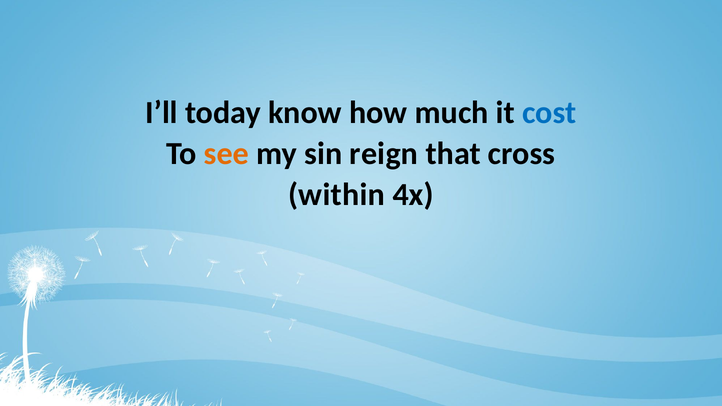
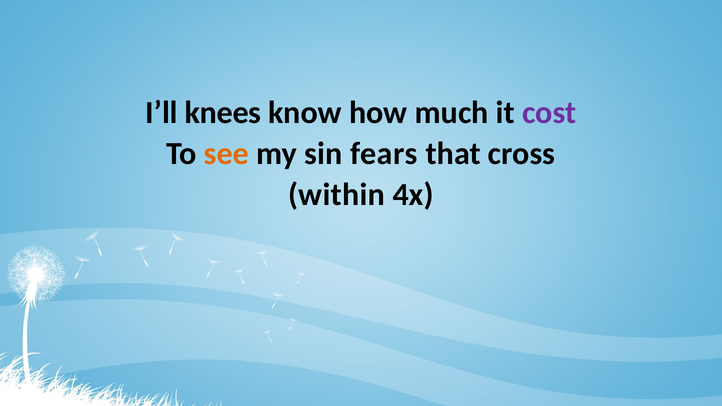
today: today -> knees (223, 113)
cost colour: blue -> purple (549, 113)
reign: reign -> fears (384, 154)
